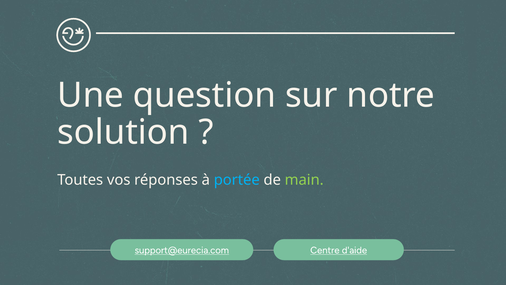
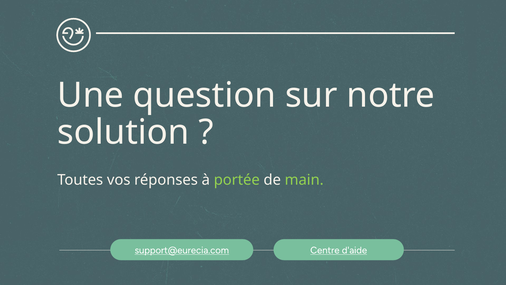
portée colour: light blue -> light green (237, 180)
